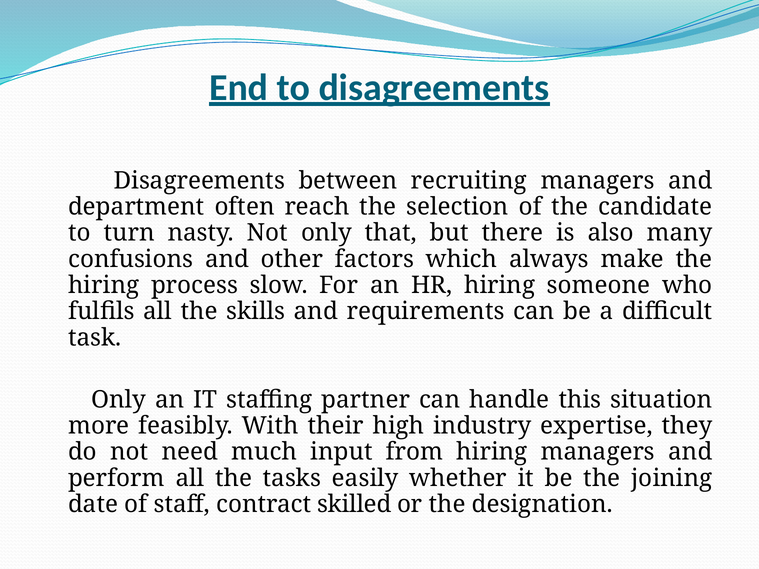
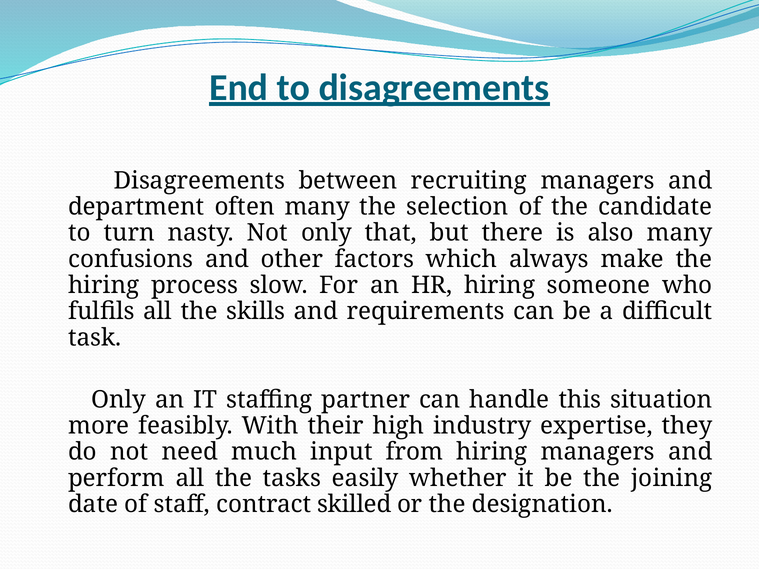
often reach: reach -> many (317, 207)
